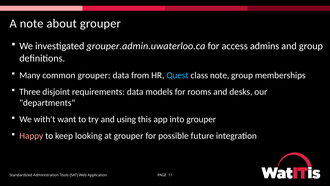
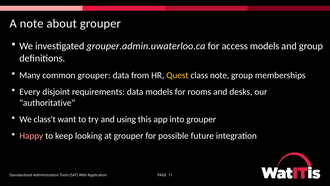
access admins: admins -> models (265, 46)
Quest colour: light blue -> yellow (177, 75)
Three: Three -> Every (30, 92)
departments: departments -> authoritative (47, 103)
with't: with't -> class't (45, 119)
